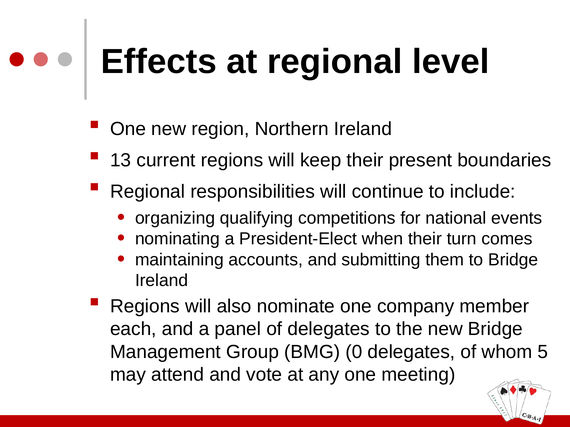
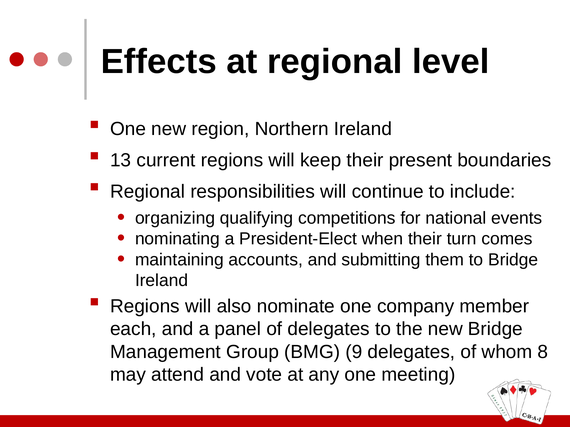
0: 0 -> 9 (354, 352)
5: 5 -> 8 (543, 352)
